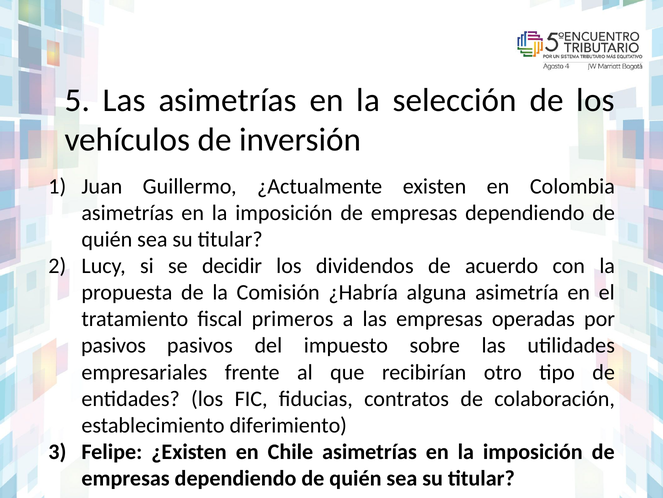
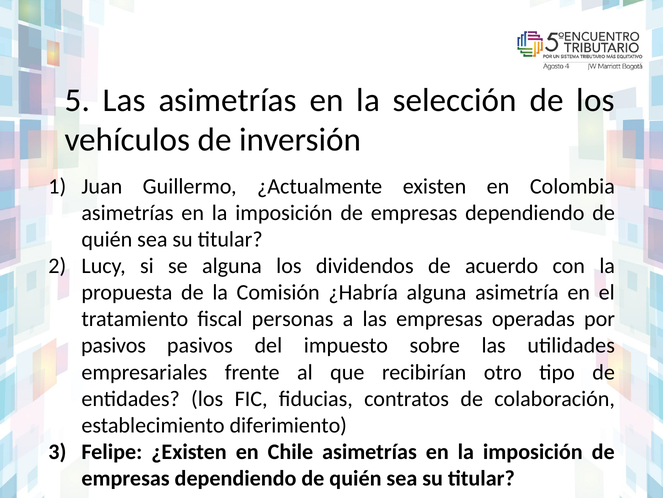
se decidir: decidir -> alguna (232, 266)
primeros: primeros -> personas (293, 319)
